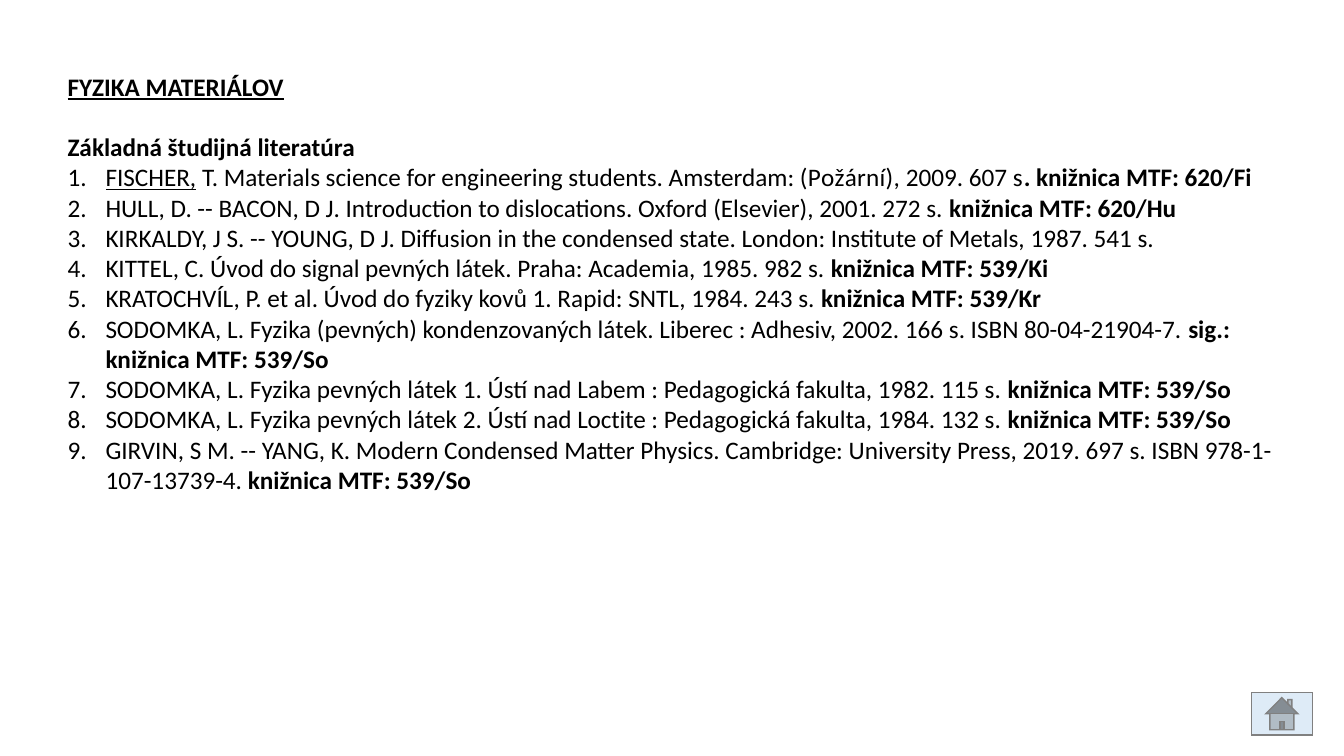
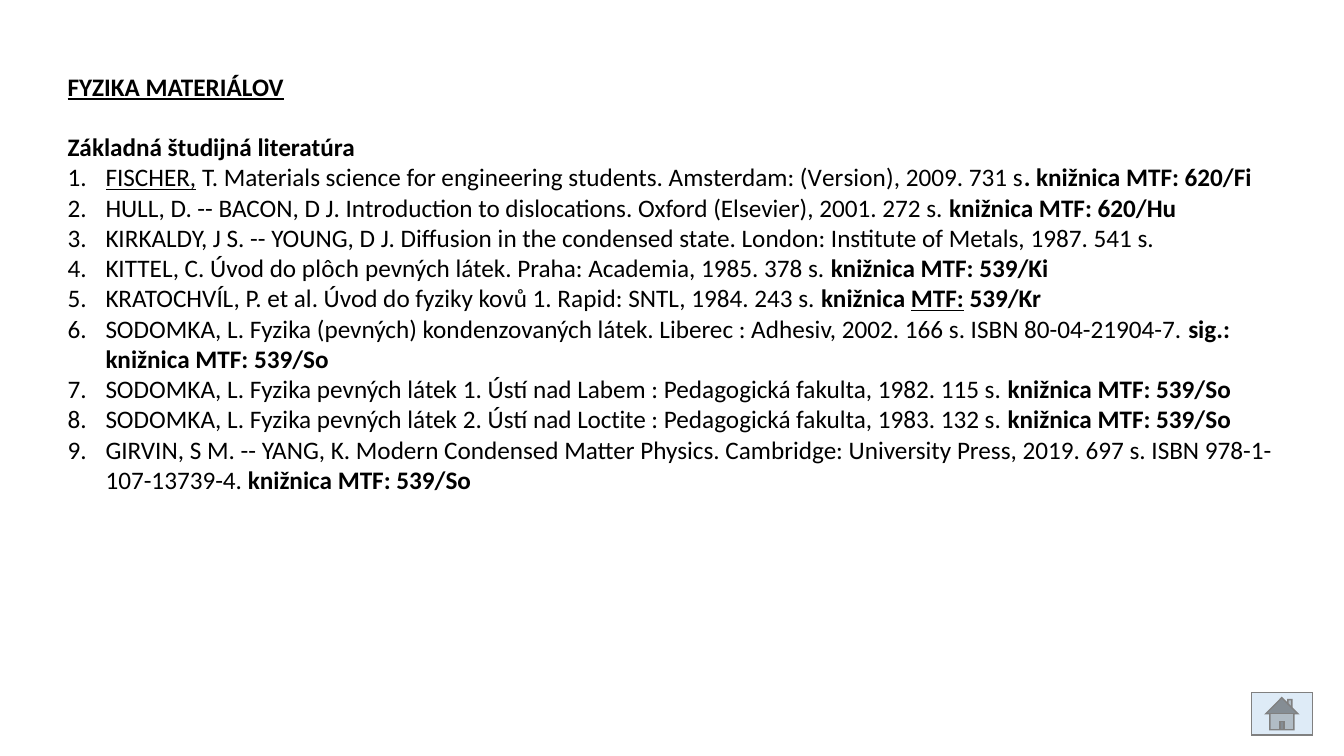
Požární: Požární -> Version (850, 179)
607: 607 -> 731 (988, 179)
signal: signal -> plôch (331, 269)
982: 982 -> 378 (783, 269)
MTF underline: none -> present (937, 300)
fakulta 1984: 1984 -> 1983 (906, 421)
